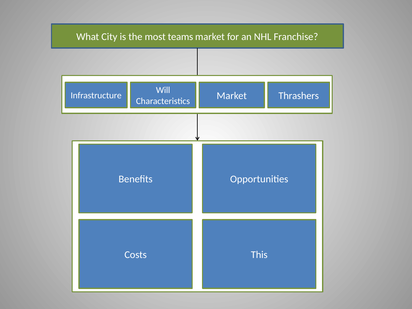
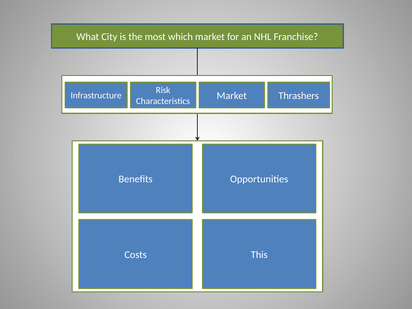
teams: teams -> which (180, 37)
Will: Will -> Risk (163, 90)
